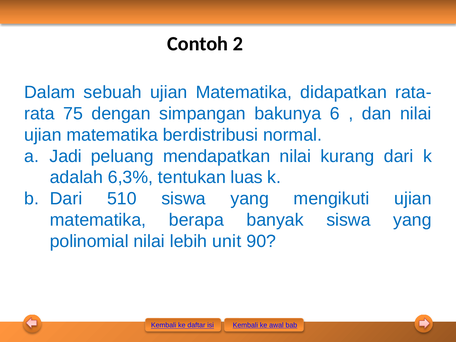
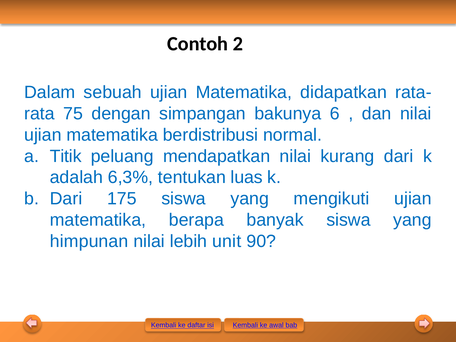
Jadi: Jadi -> Titik (66, 156)
510: 510 -> 175 (122, 199)
polinomial: polinomial -> himpunan (89, 241)
